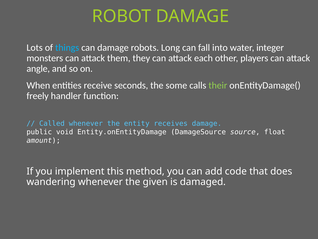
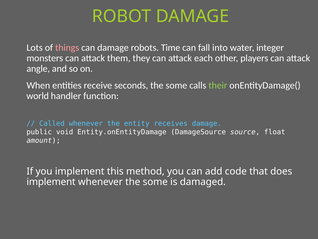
things colour: light blue -> pink (67, 48)
Long: Long -> Time (171, 48)
freely: freely -> world (38, 96)
wandering: wandering -> implement (51, 182)
whenever the given: given -> some (155, 182)
